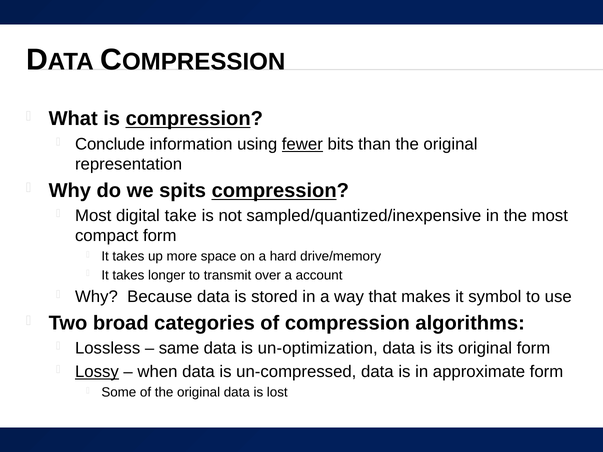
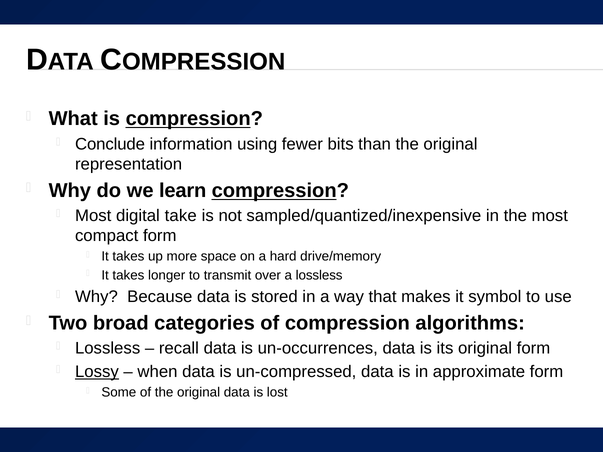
fewer underline: present -> none (302, 144)
spits: spits -> learn (183, 191)
a account: account -> lossless (319, 275)
same: same -> recall (179, 349)
un-optimization: un-optimization -> un-occurrences (318, 349)
